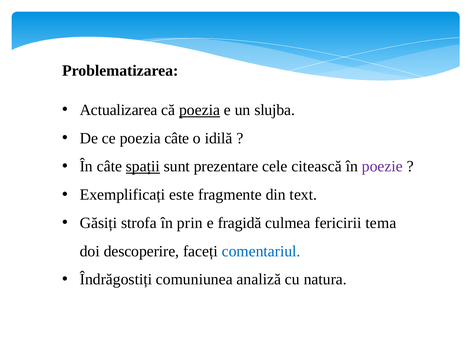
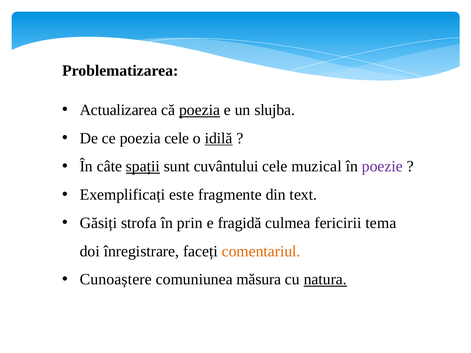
poezia câte: câte -> cele (177, 138)
idilă underline: none -> present (219, 138)
prezentare: prezentare -> cuvântului (226, 167)
citească: citească -> muzical (317, 167)
descoperire: descoperire -> înregistrare (141, 251)
comentariul colour: blue -> orange (261, 251)
Îndrăgostiți: Îndrăgostiți -> Cunoaștere (116, 280)
analiză: analiză -> măsura (259, 280)
natura underline: none -> present (325, 280)
